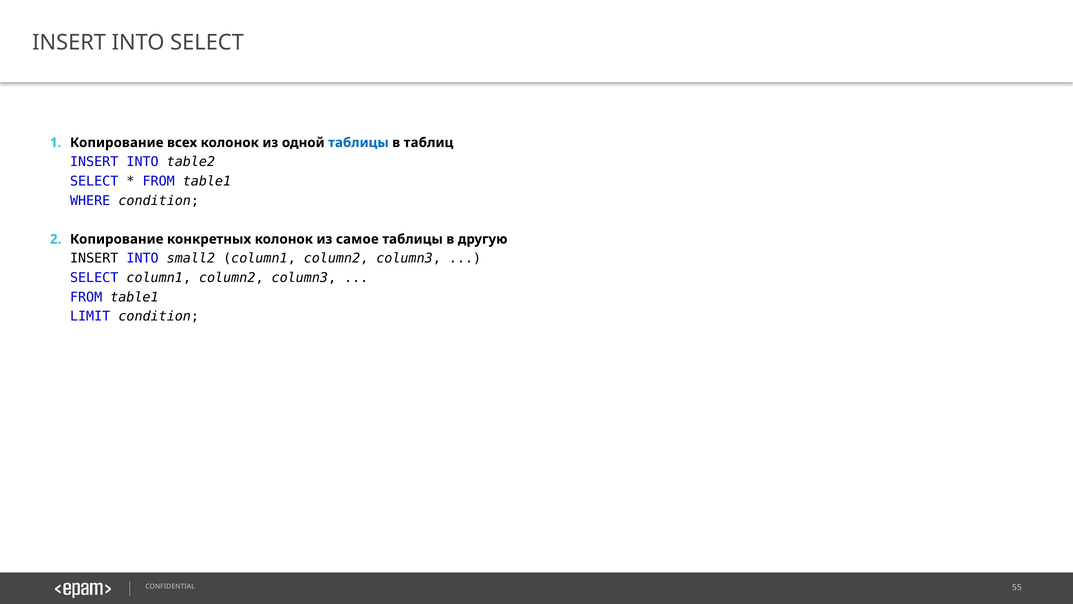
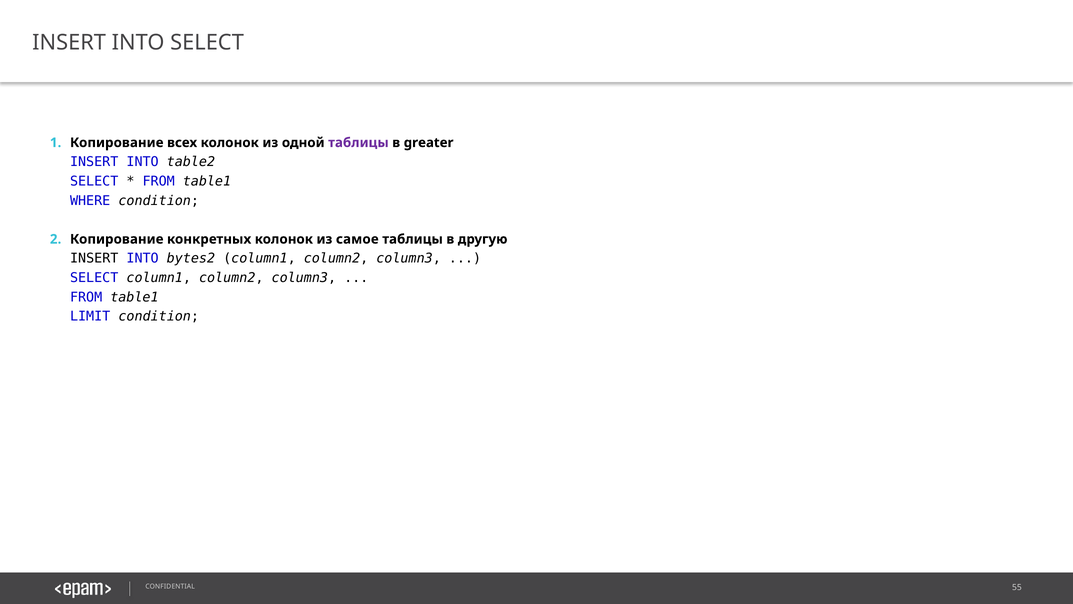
таблицы colour: blue -> purple (358, 143)
таблиц: таблиц -> greater (429, 143)
small2: small2 -> bytes2 (191, 258)
